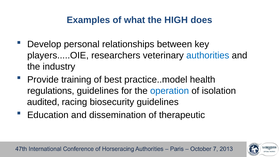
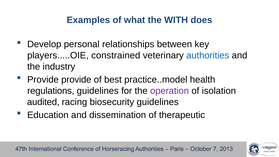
HIGH: HIGH -> WITH (176, 20)
researchers: researchers -> constrained (116, 55)
Provide training: training -> provide (76, 80)
operation colour: blue -> purple (170, 91)
